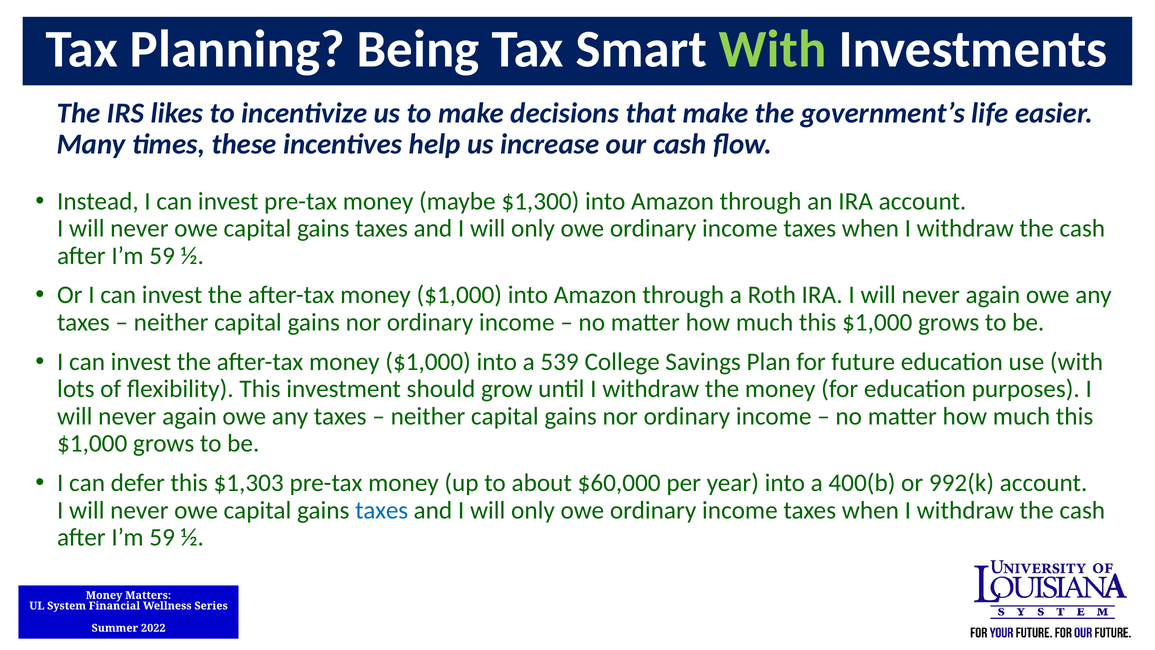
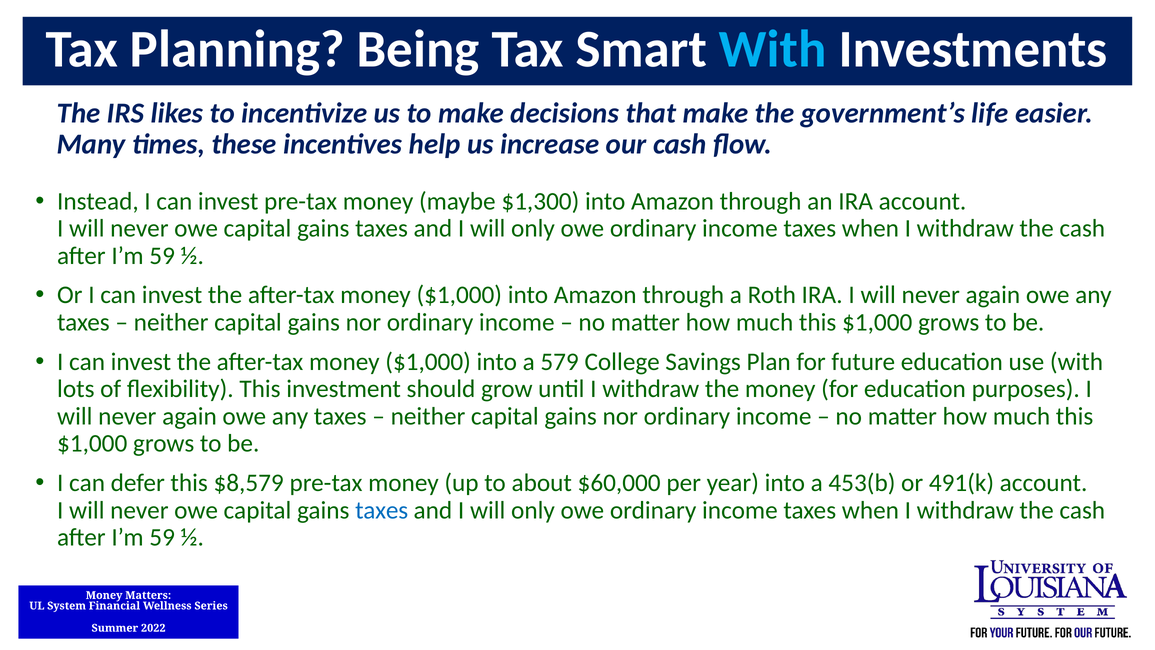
With colour: light green -> light blue (773, 49)
539: 539 -> 579 (560, 362)
$1,303: $1,303 -> $8,579 (249, 483)
400(b: 400(b -> 453(b (862, 483)
992(k: 992(k -> 491(k (961, 483)
